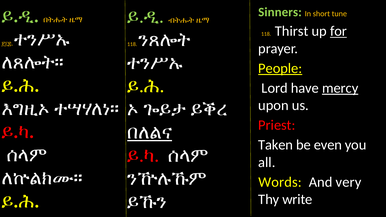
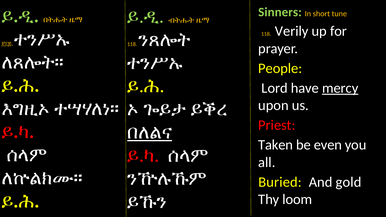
Thirst: Thirst -> Verily (292, 31)
for underline: present -> none (339, 31)
People underline: present -> none (280, 68)
Words: Words -> Buried (280, 182)
very: very -> gold (349, 182)
write: write -> loom (297, 200)
